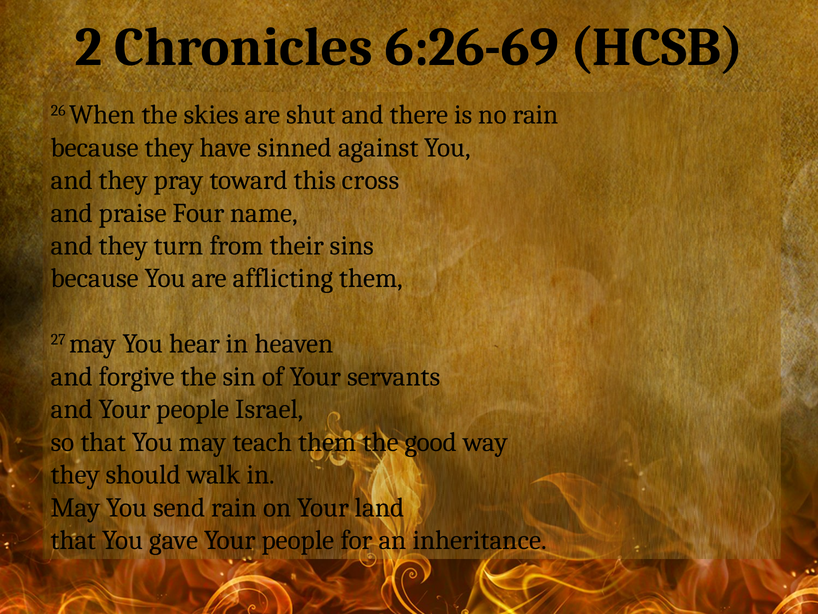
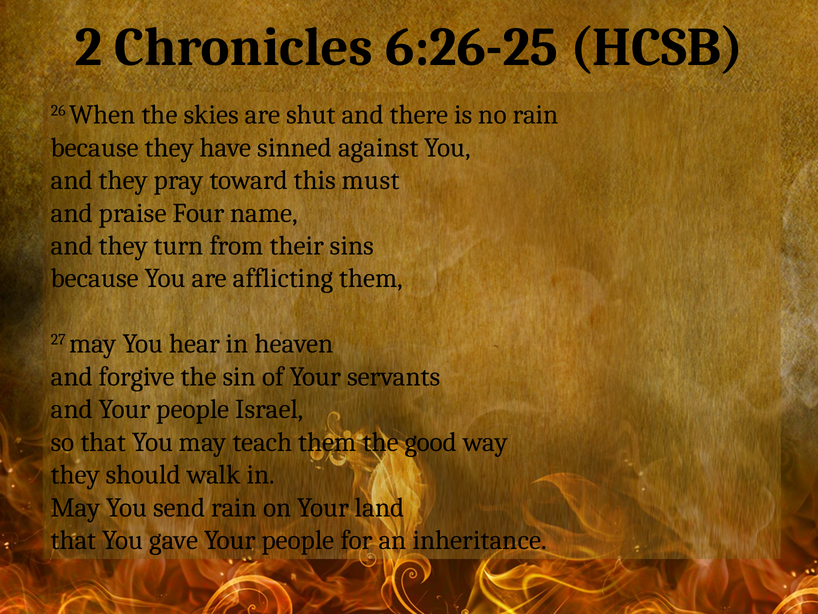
6:26-69: 6:26-69 -> 6:26-25 (472, 47)
cross: cross -> must (371, 180)
